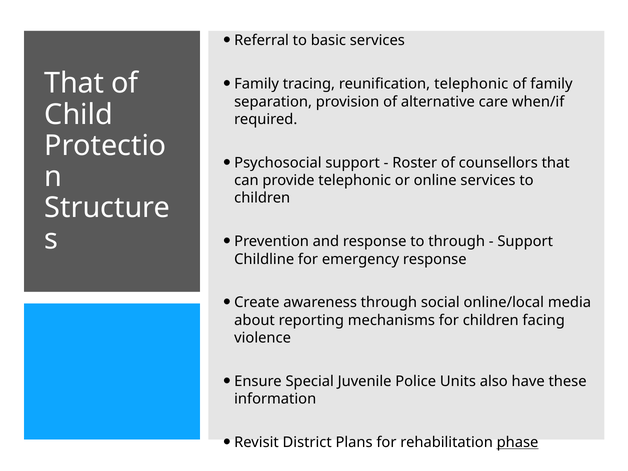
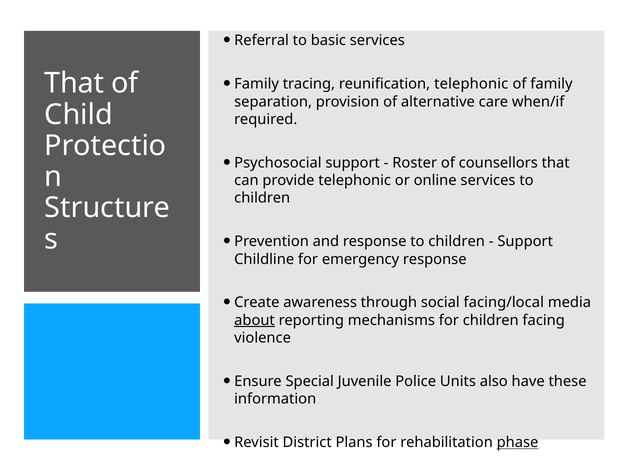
response to through: through -> children (457, 242)
online/local: online/local -> facing/local (504, 303)
about underline: none -> present (255, 320)
